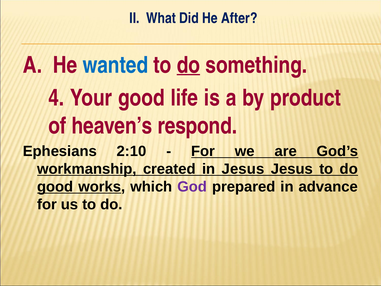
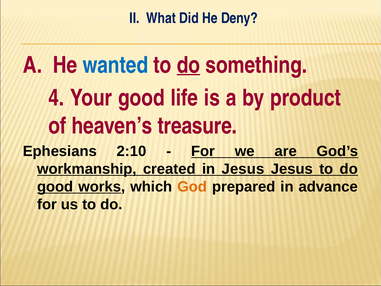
After: After -> Deny (239, 18)
respond: respond -> treasure (197, 126)
God colour: purple -> orange (192, 186)
